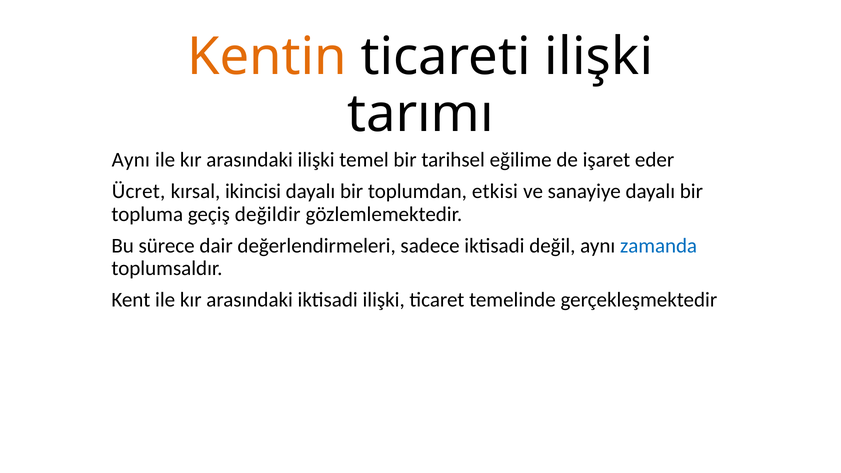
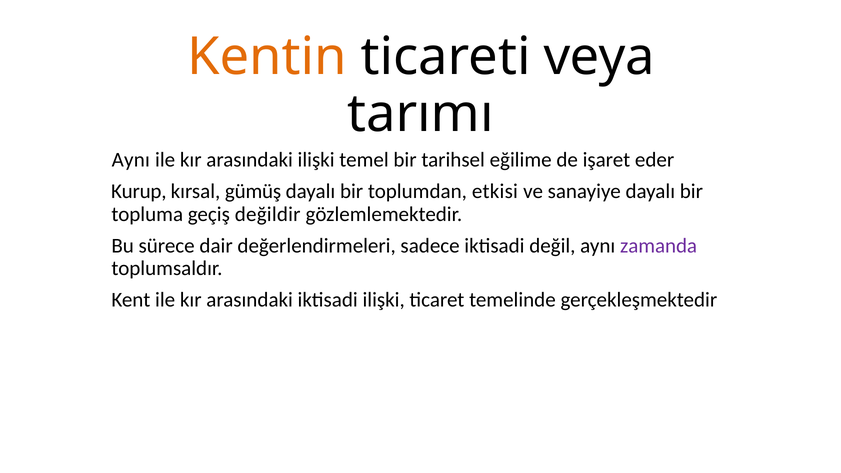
ticareti ilişki: ilişki -> veya (599, 57)
Ücret: Ücret -> Kurup (139, 191)
ikincisi: ikincisi -> gümüş (253, 191)
zamanda colour: blue -> purple (659, 246)
